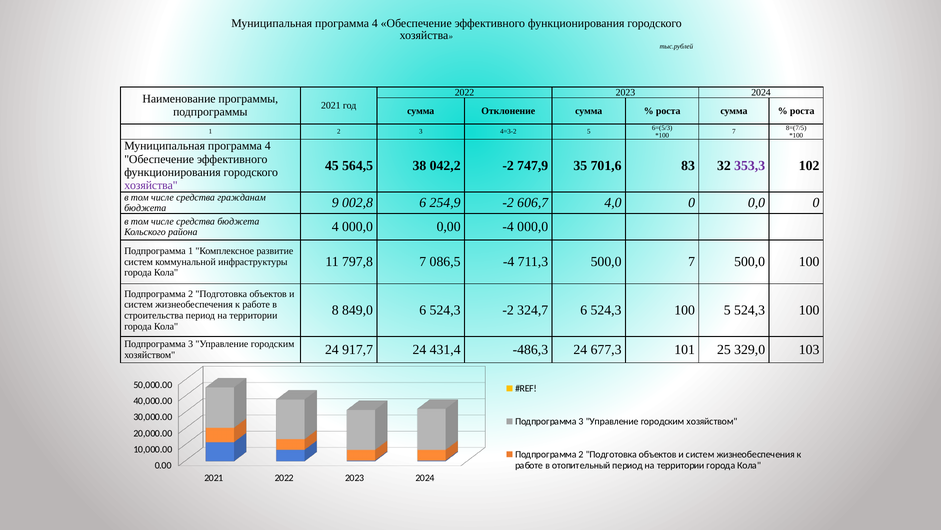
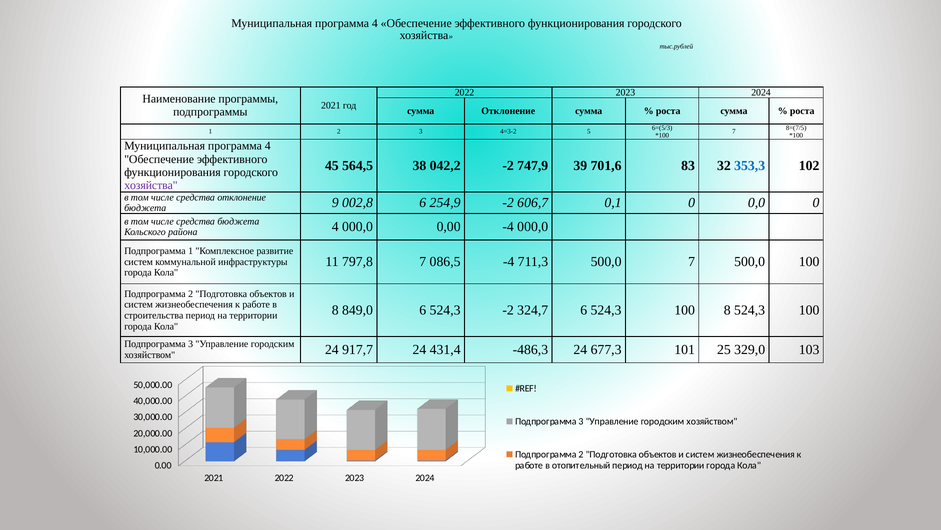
35: 35 -> 39 (580, 165)
353,3 colour: purple -> blue (750, 165)
средства гражданам: гражданам -> отклонение (242, 197)
4,0: 4,0 -> 0,1 (613, 203)
100 5: 5 -> 8 (727, 310)
